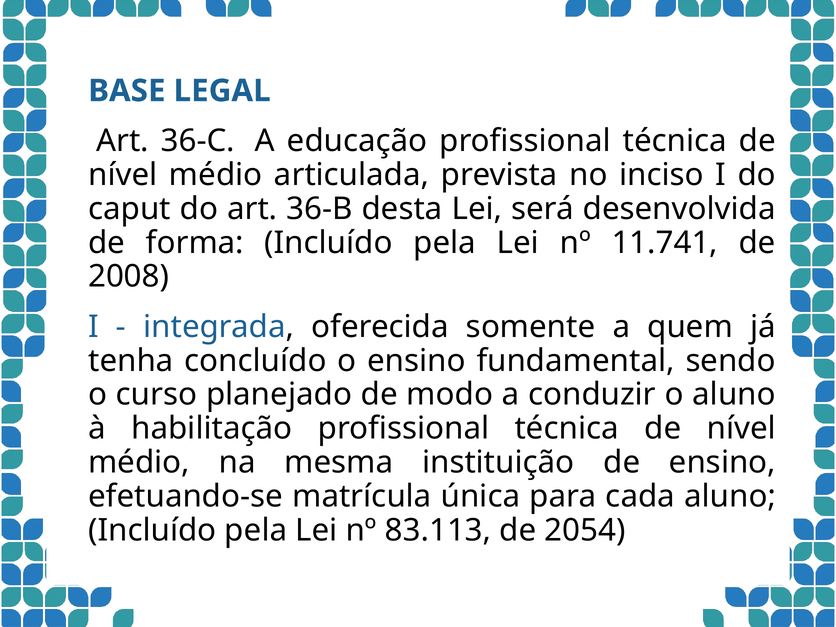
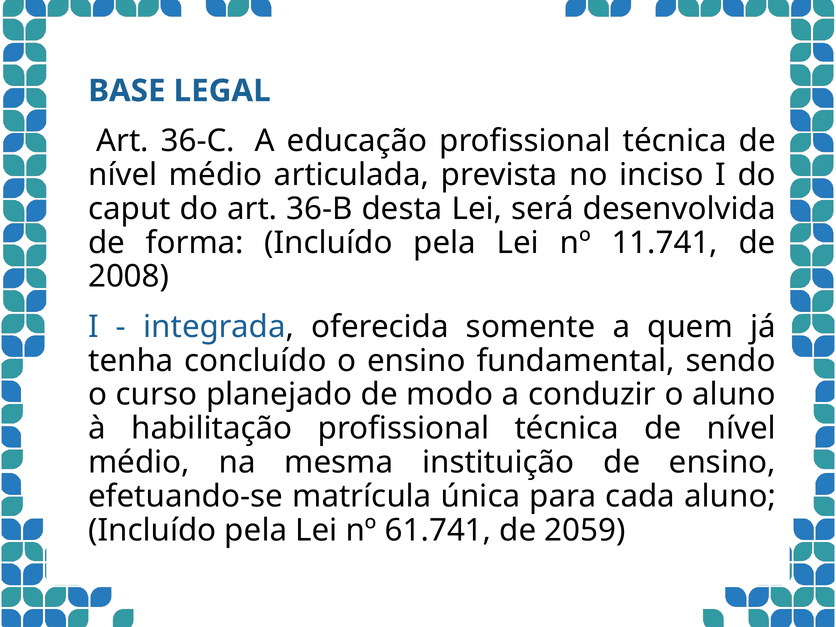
83.113: 83.113 -> 61.741 (438, 530)
2054: 2054 -> 2059 (585, 530)
